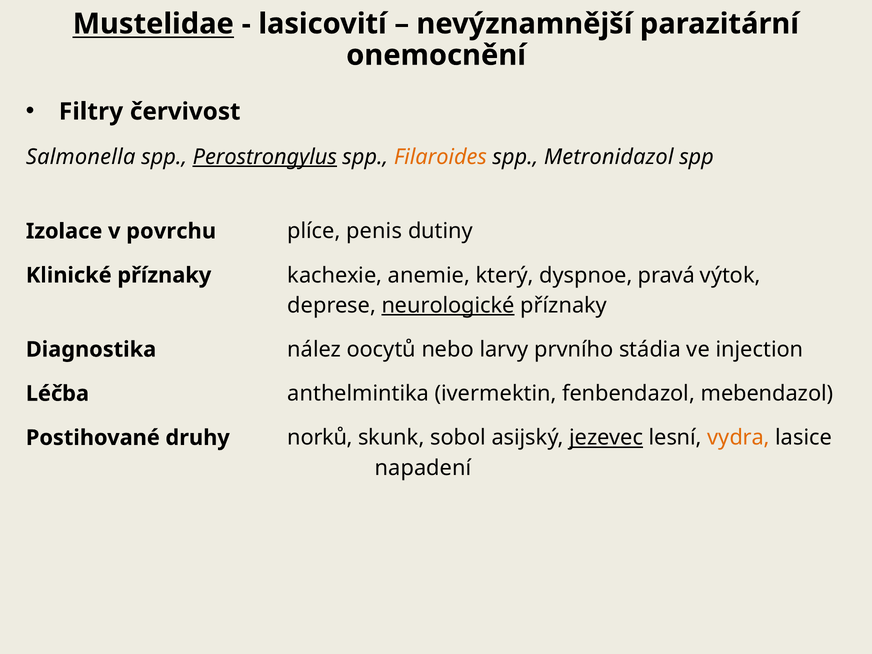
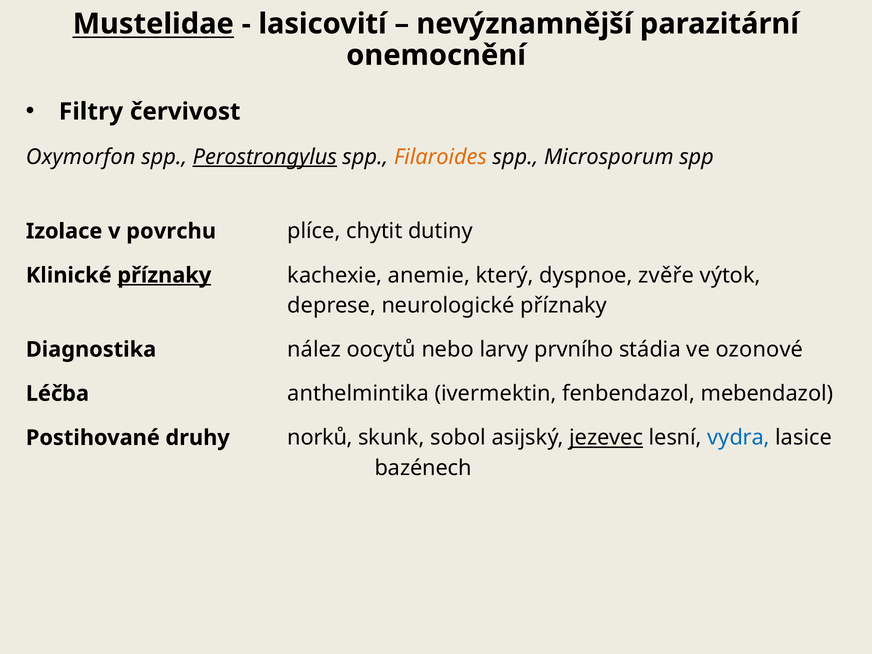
Salmonella: Salmonella -> Oxymorfon (81, 157)
Metronidazol: Metronidazol -> Microsporum (609, 157)
penis: penis -> chytit (374, 231)
příznaky underline: none -> present (164, 275)
pravá: pravá -> zvěře (666, 275)
neurologické underline: present -> none (448, 305)
injection: injection -> ozonové (759, 350)
vydra colour: orange -> blue (739, 438)
napadení: napadení -> bazénech (423, 468)
